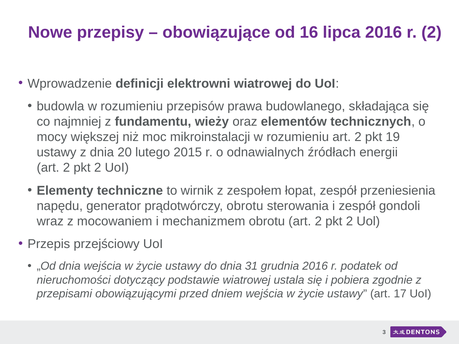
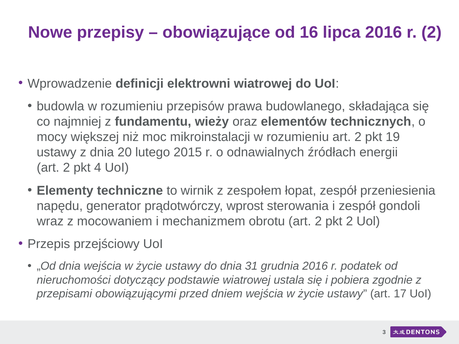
2: 2 -> 4 (98, 168)
prądotwórczy obrotu: obrotu -> wprost (245, 206)
